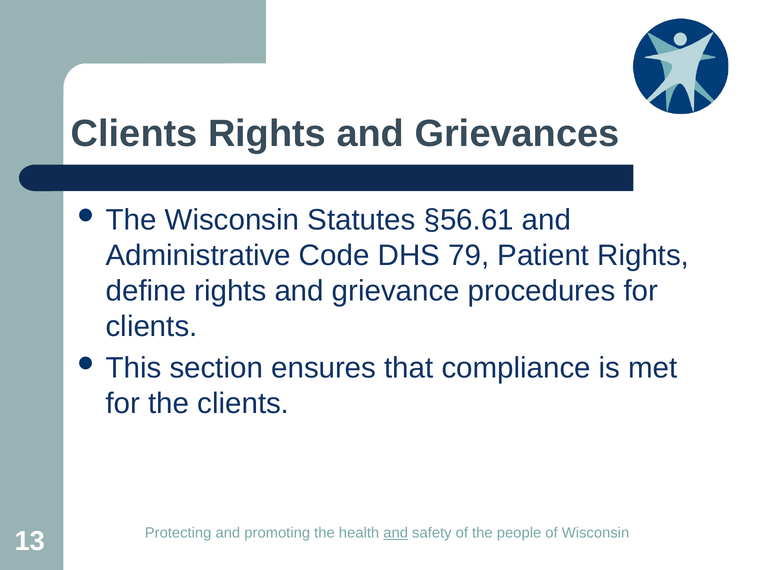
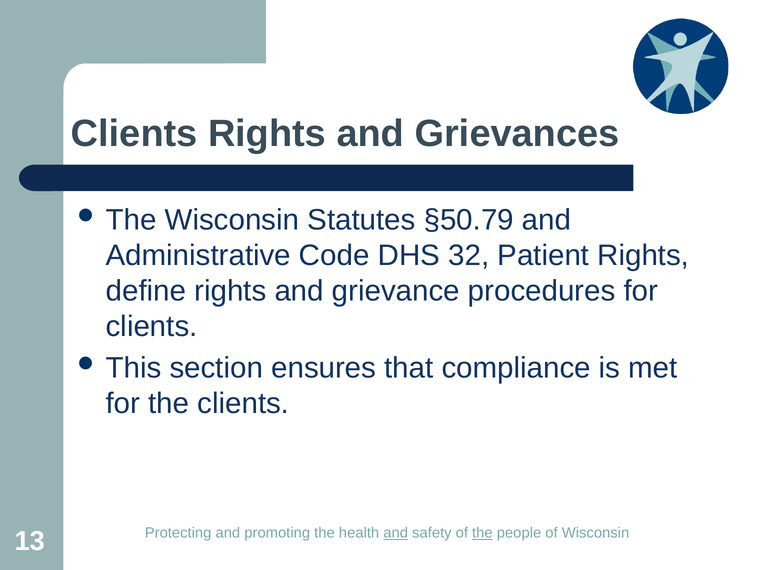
§56.61: §56.61 -> §50.79 (469, 220)
79: 79 -> 32 (469, 255)
the underline: none -> present (482, 533)
